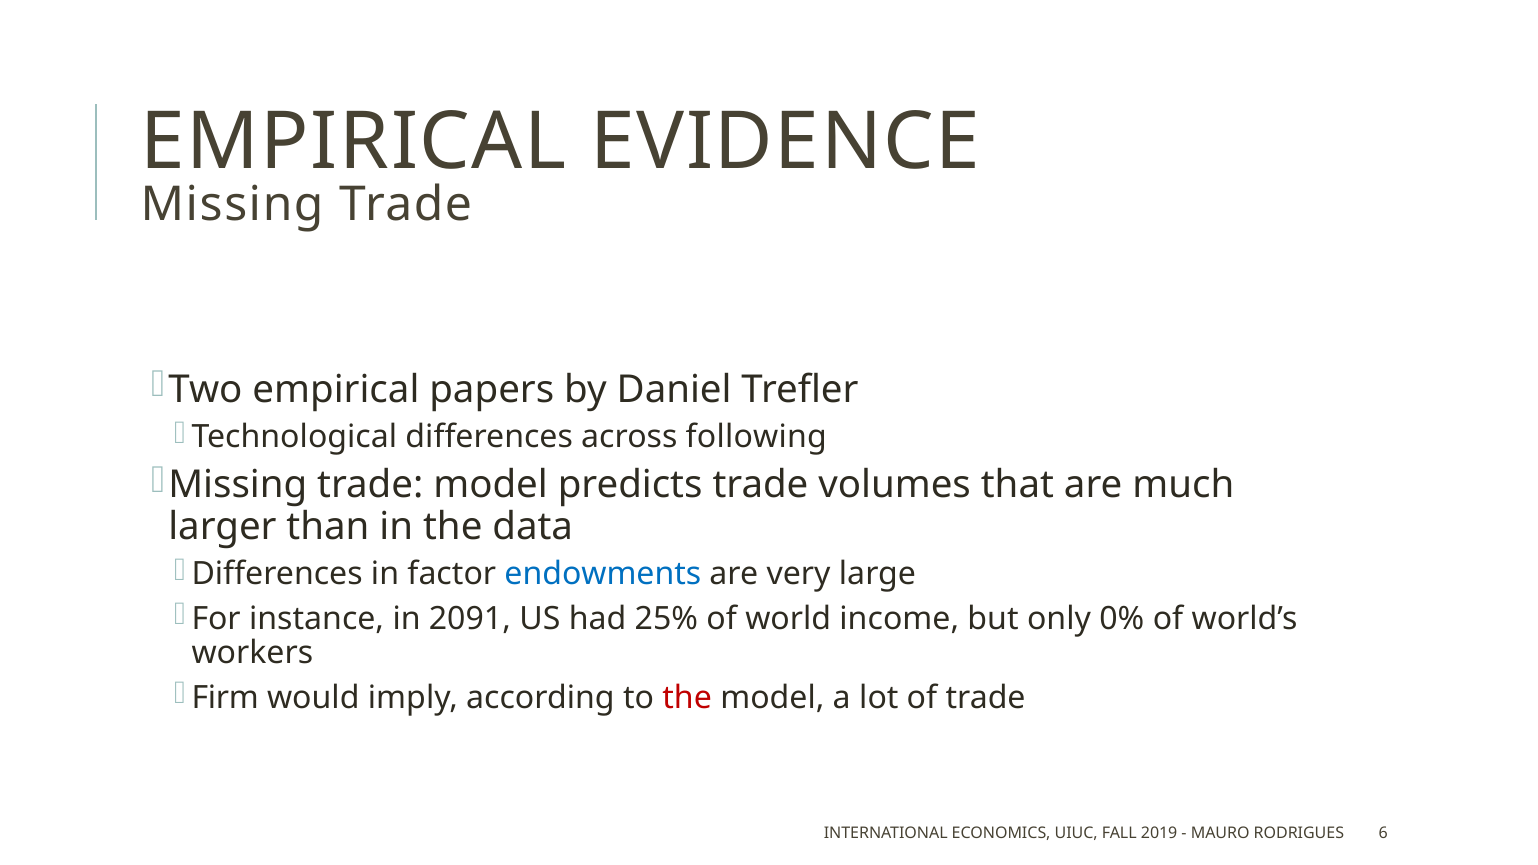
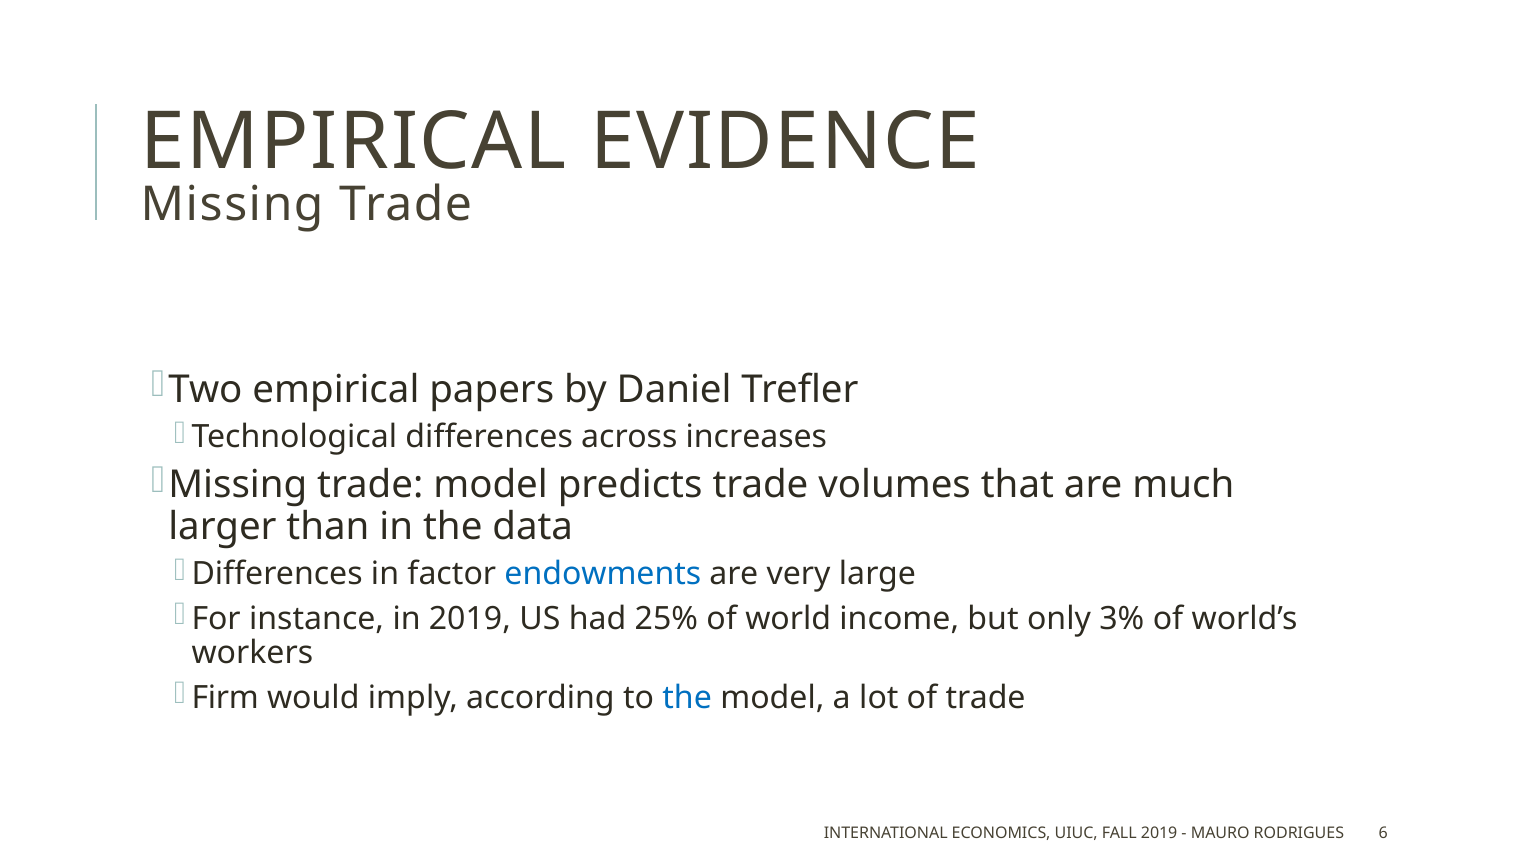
following: following -> increases (756, 437)
in 2091: 2091 -> 2019 (470, 619)
0%: 0% -> 3% (1122, 619)
the colour: red -> blue (687, 698)
